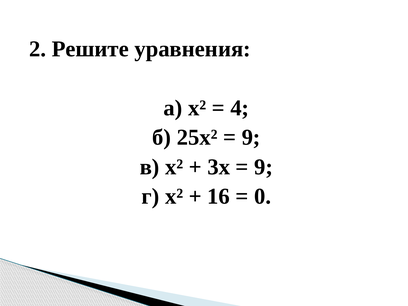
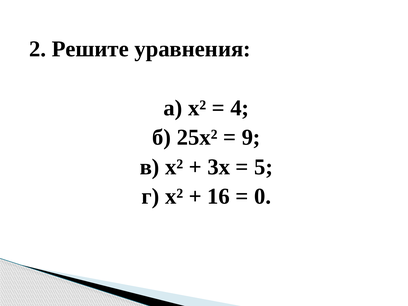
9: 9 -> 5 (264, 167)
